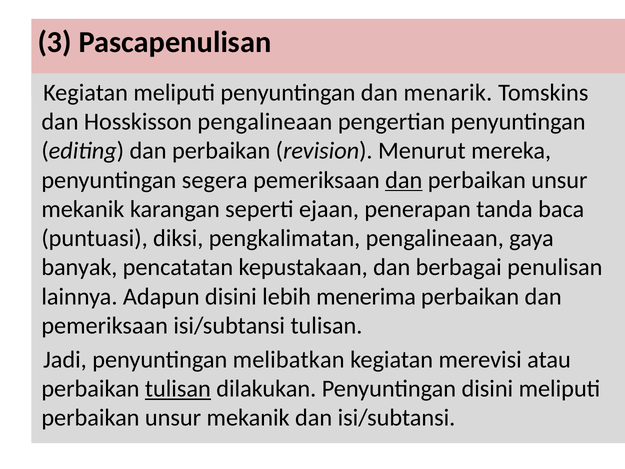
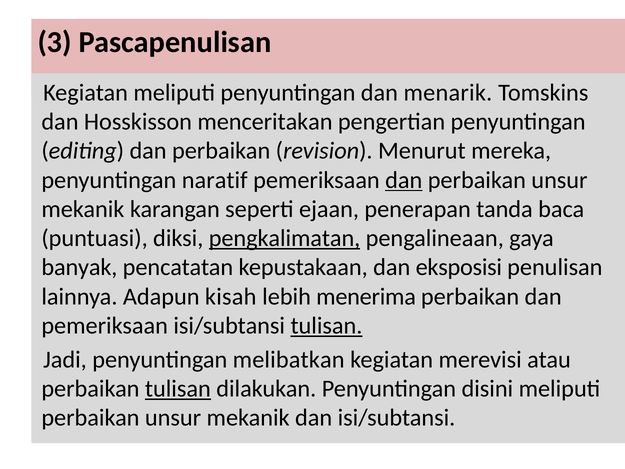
Hosskisson pengalineaan: pengalineaan -> menceritakan (265, 122)
segera: segera -> naratif (215, 180)
pengkalimatan underline: none -> present (285, 238)
berbagai: berbagai -> eksposisi (459, 267)
Adapun disini: disini -> kisah (231, 296)
tulisan underline: none -> present (326, 325)
